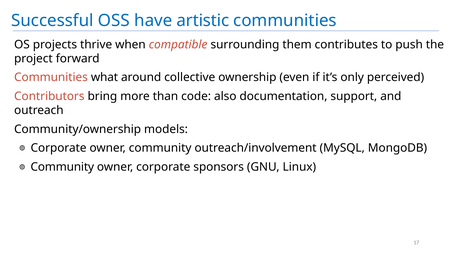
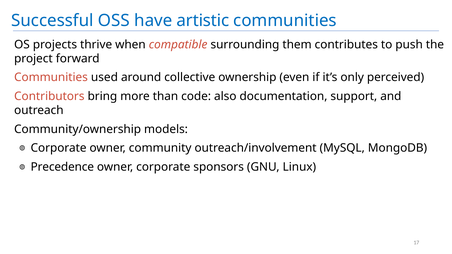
what: what -> used (104, 78)
Community: Community -> Precedence (62, 167)
